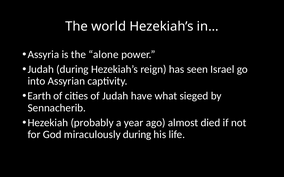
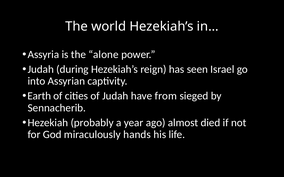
what: what -> from (166, 96)
miraculously during: during -> hands (137, 135)
